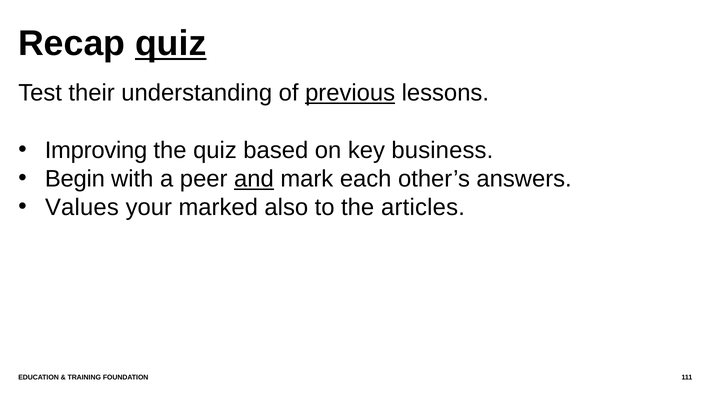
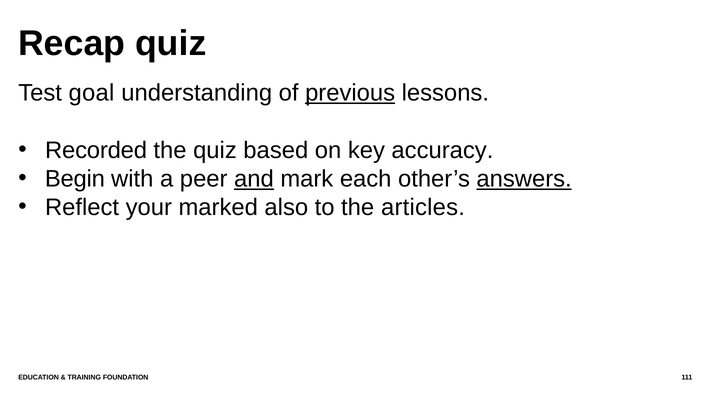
quiz underline: present -> none (171, 43)
their: their -> goal (91, 93)
Improving: Improving -> Recorded (96, 150)
business: business -> accuracy (442, 150)
answers underline: none -> present (524, 179)
Values: Values -> Reflect (82, 207)
